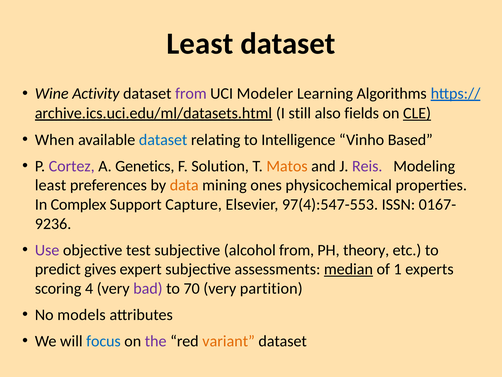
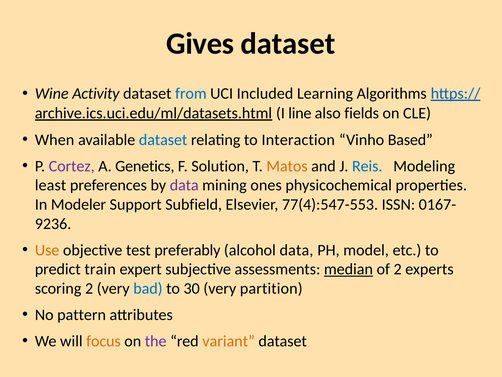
Least: Least -> Gives (200, 43)
from colour: purple -> blue (191, 93)
Modeler: Modeler -> Included (265, 93)
still: still -> line (300, 113)
CLE underline: present -> none (417, 113)
Intelligence: Intelligence -> Interaction (298, 140)
Reis colour: purple -> blue (367, 166)
data colour: orange -> purple (184, 185)
Complex: Complex -> Modeler (78, 204)
Capture: Capture -> Subfield (194, 204)
97(4):547-553: 97(4):547-553 -> 77(4):547-553 (330, 204)
Use colour: purple -> orange (47, 250)
test subjective: subjective -> preferably (187, 250)
alcohol from: from -> data (296, 250)
theory: theory -> model (366, 250)
gives: gives -> train (100, 269)
of 1: 1 -> 2 (398, 269)
scoring 4: 4 -> 2 (89, 288)
bad colour: purple -> blue (148, 288)
70: 70 -> 30 (192, 288)
models: models -> pattern (82, 314)
focus colour: blue -> orange (103, 341)
